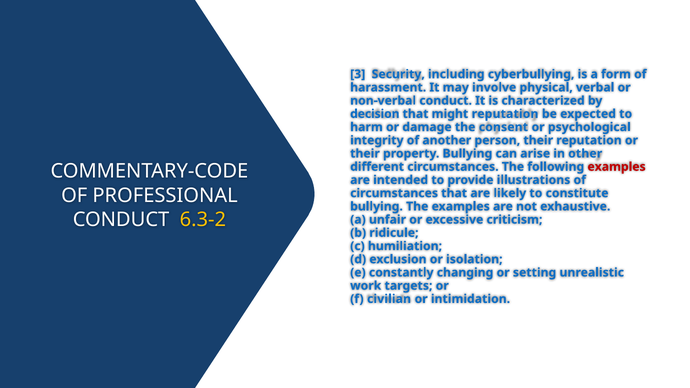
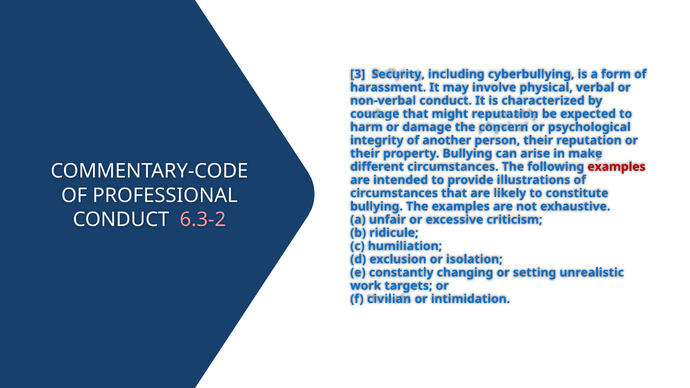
decision: decision -> courage (375, 114)
consent: consent -> concern (503, 127)
other: other -> make (585, 154)
6.3-2 colour: yellow -> pink (203, 220)
